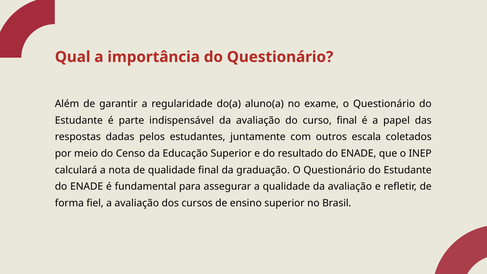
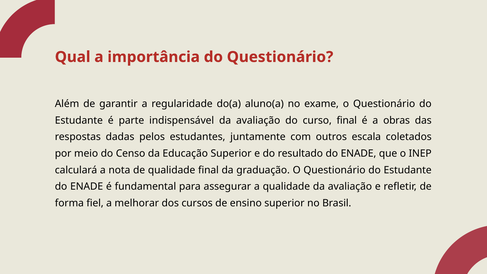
papel: papel -> obras (397, 120)
a avaliação: avaliação -> melhorar (137, 203)
